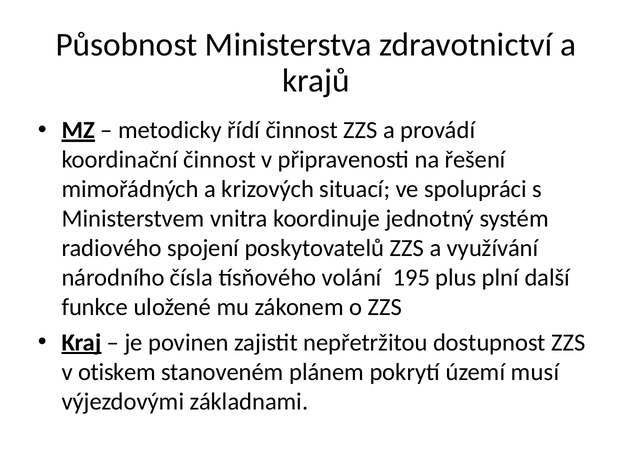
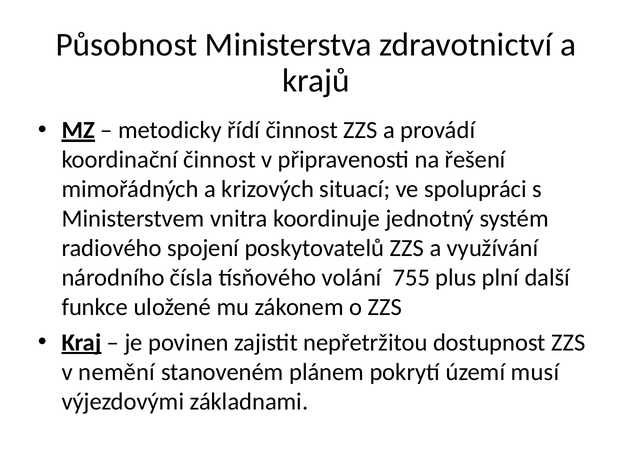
195: 195 -> 755 (411, 278)
otiskem: otiskem -> nemění (117, 372)
